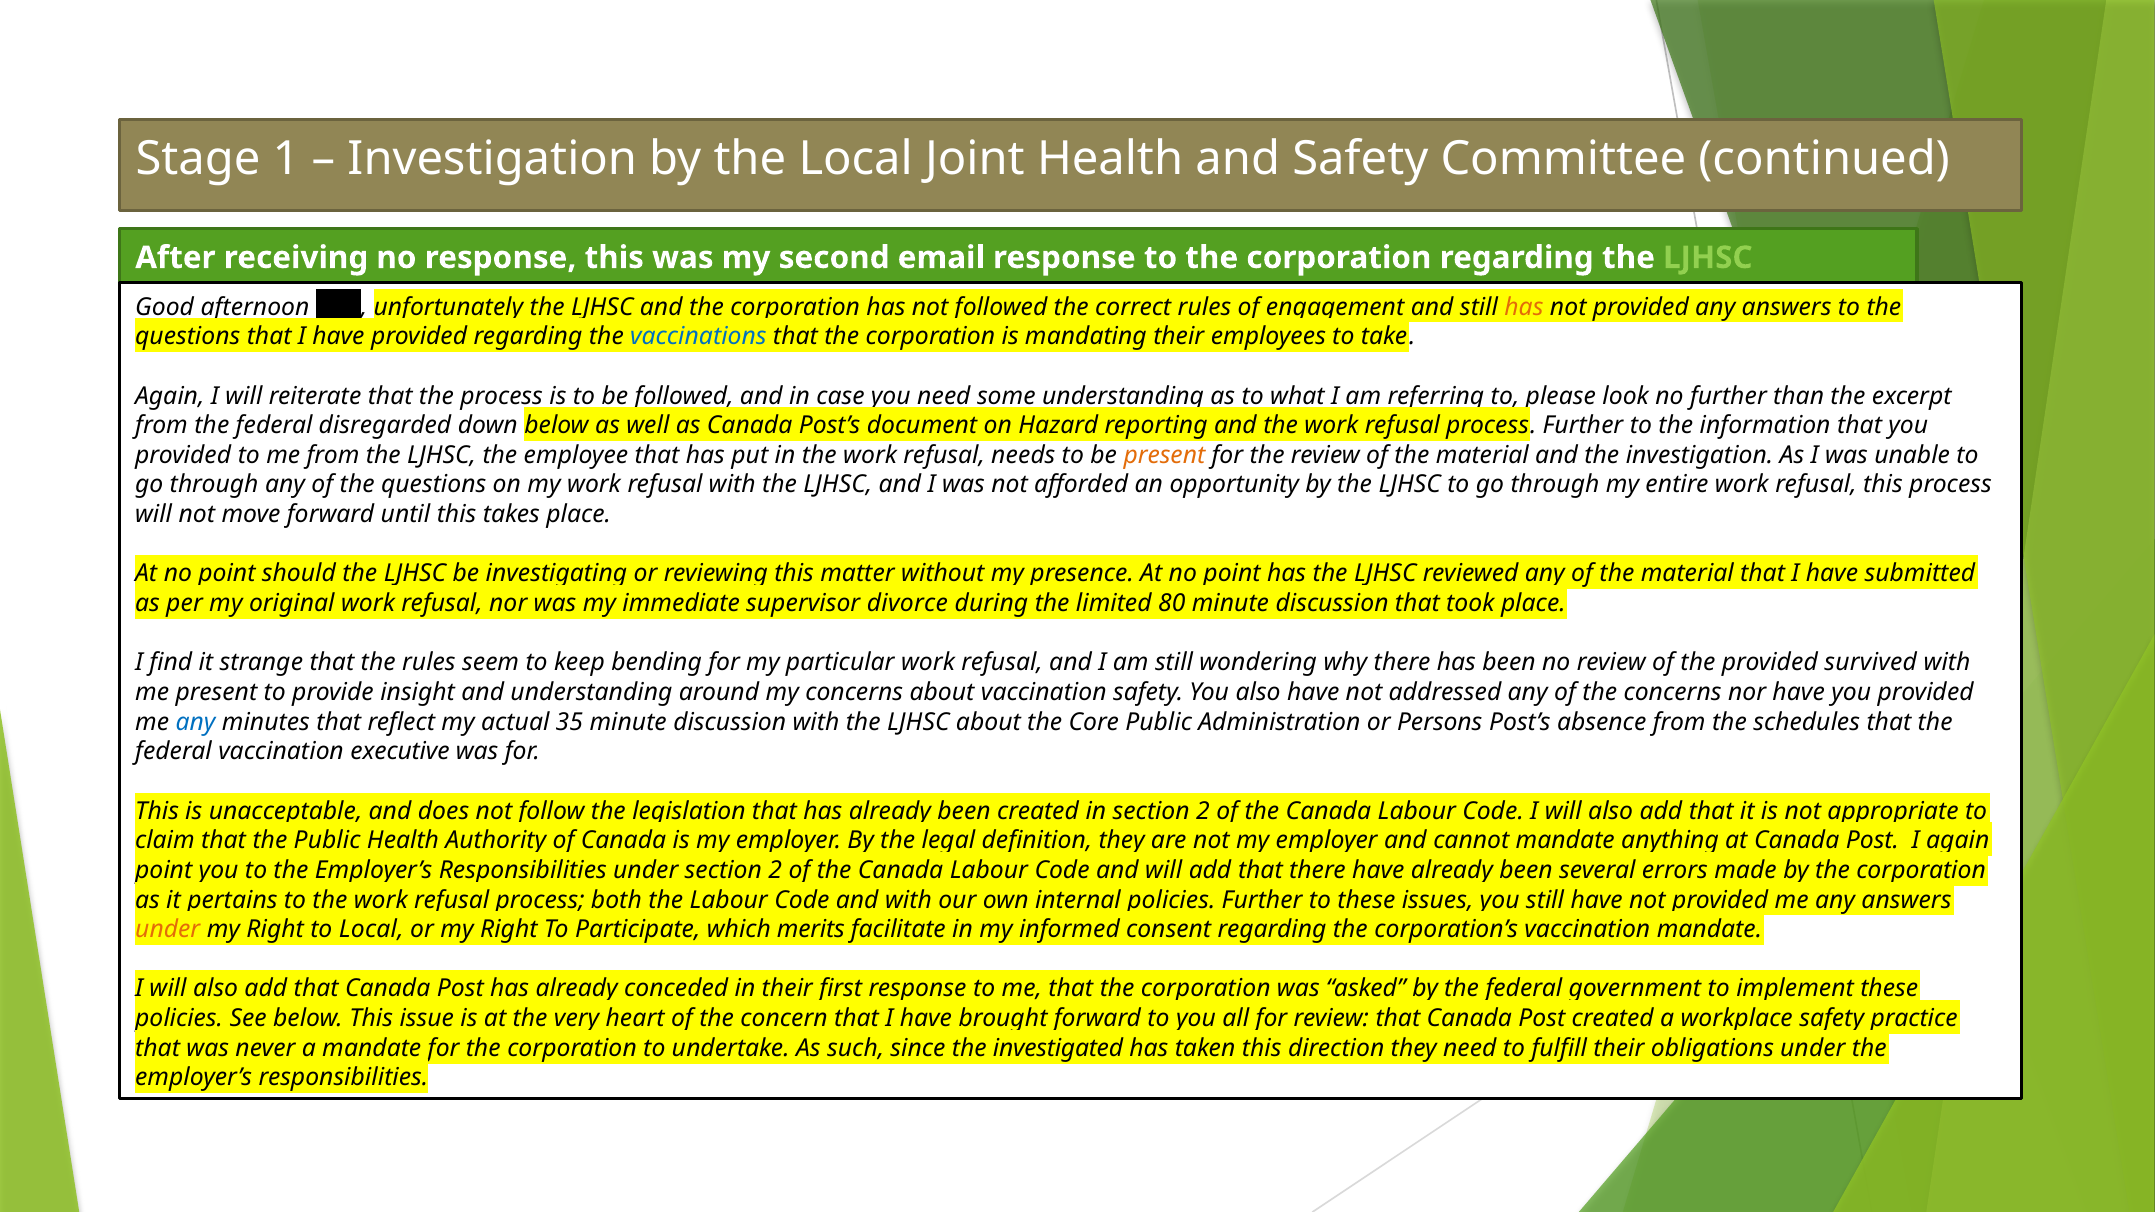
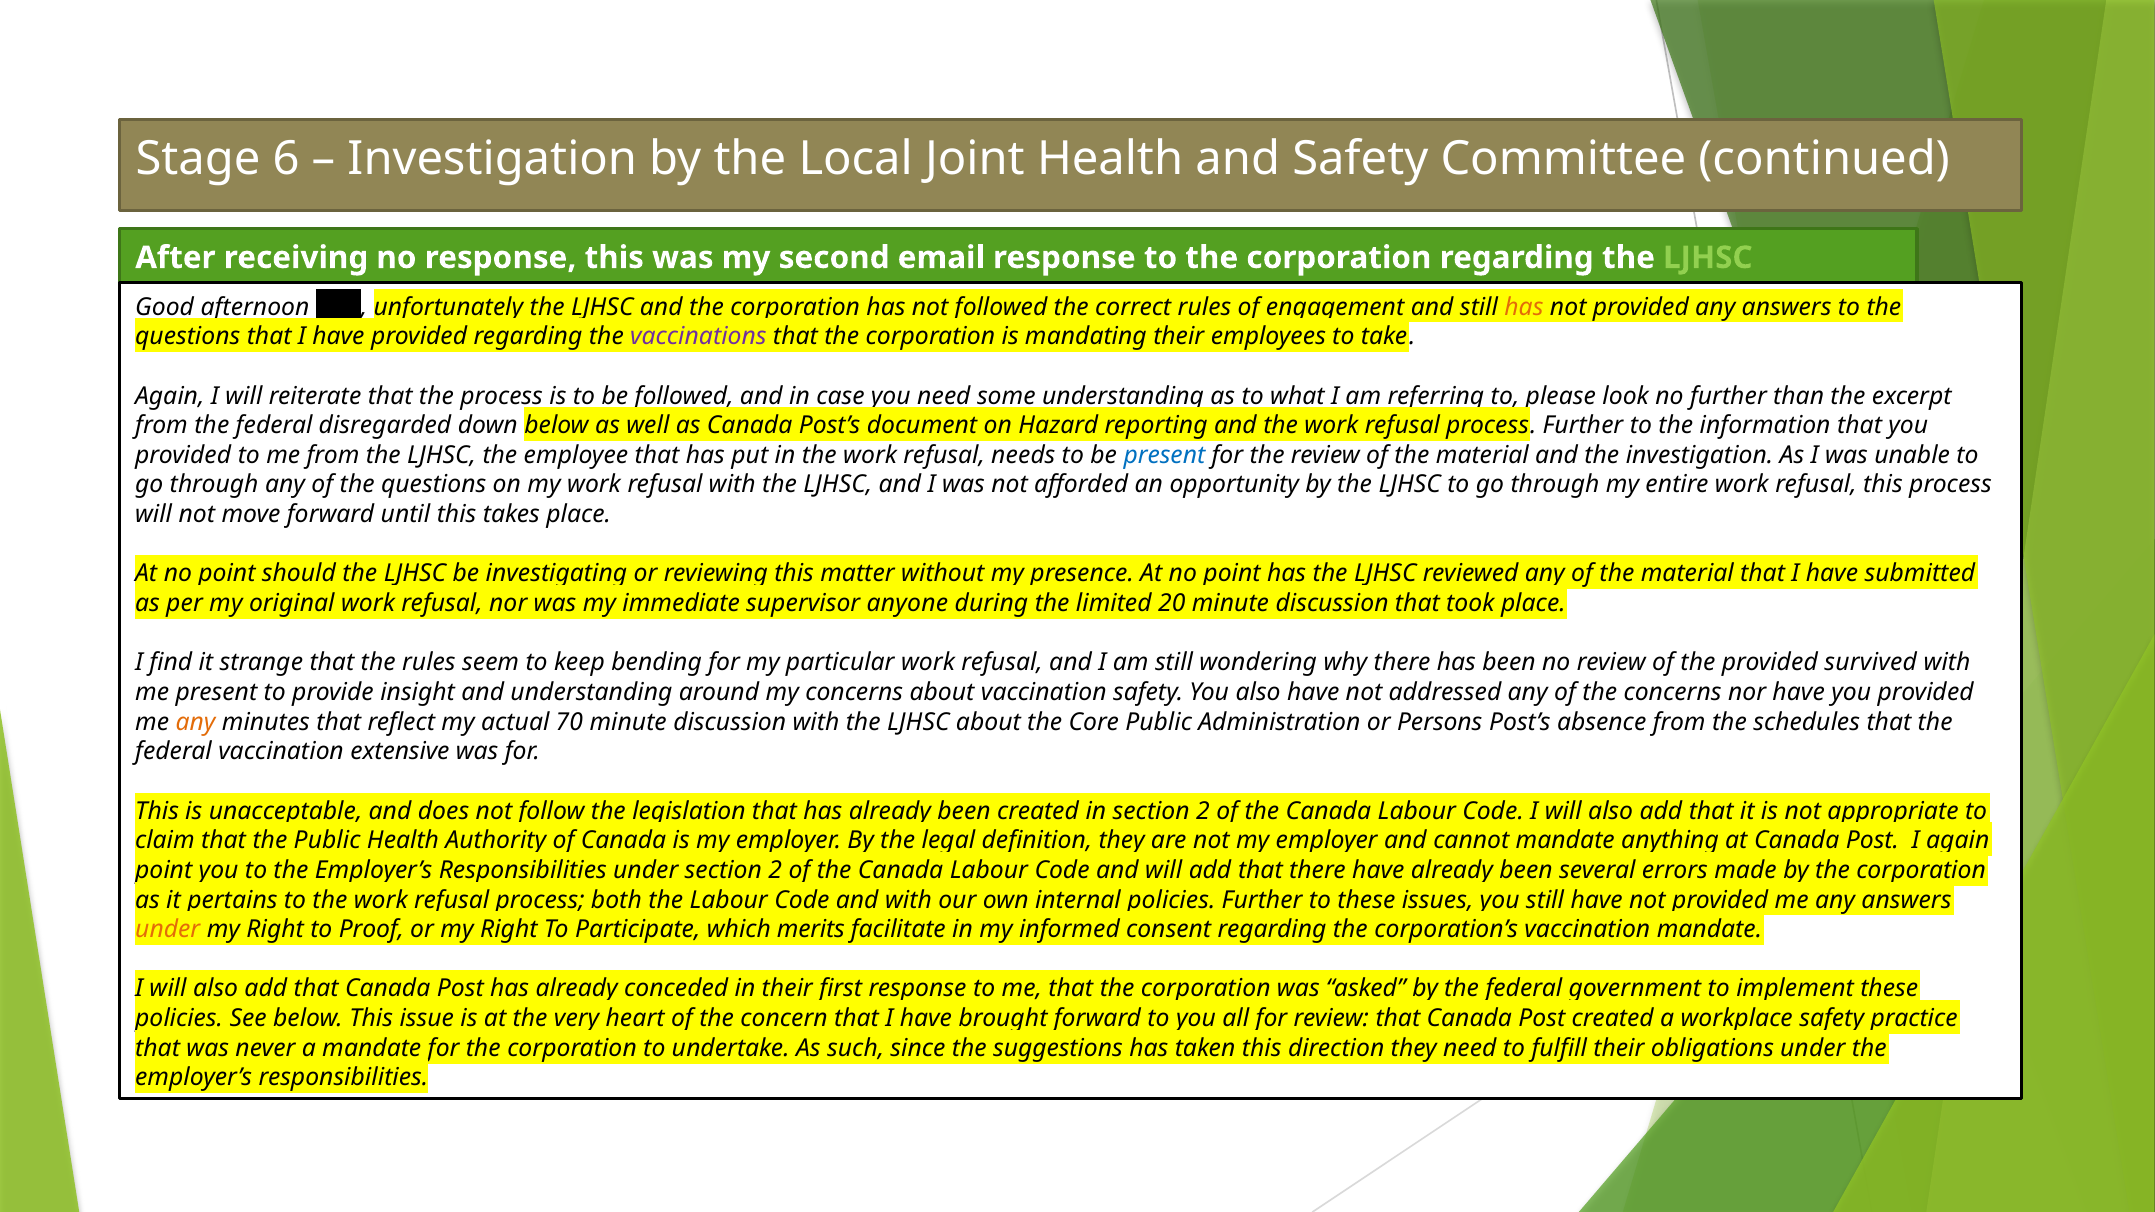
1: 1 -> 6 (286, 159)
vaccinations colour: blue -> purple (698, 337)
present colour: orange -> blue (1164, 455)
divorce: divorce -> anyone (907, 603)
80: 80 -> 20 (1172, 603)
any colour: blue -> orange (195, 722)
35: 35 -> 70 (569, 722)
executive: executive -> extensive (400, 752)
to Local: Local -> Proof (371, 930)
investigated: investigated -> suggestions (1058, 1048)
